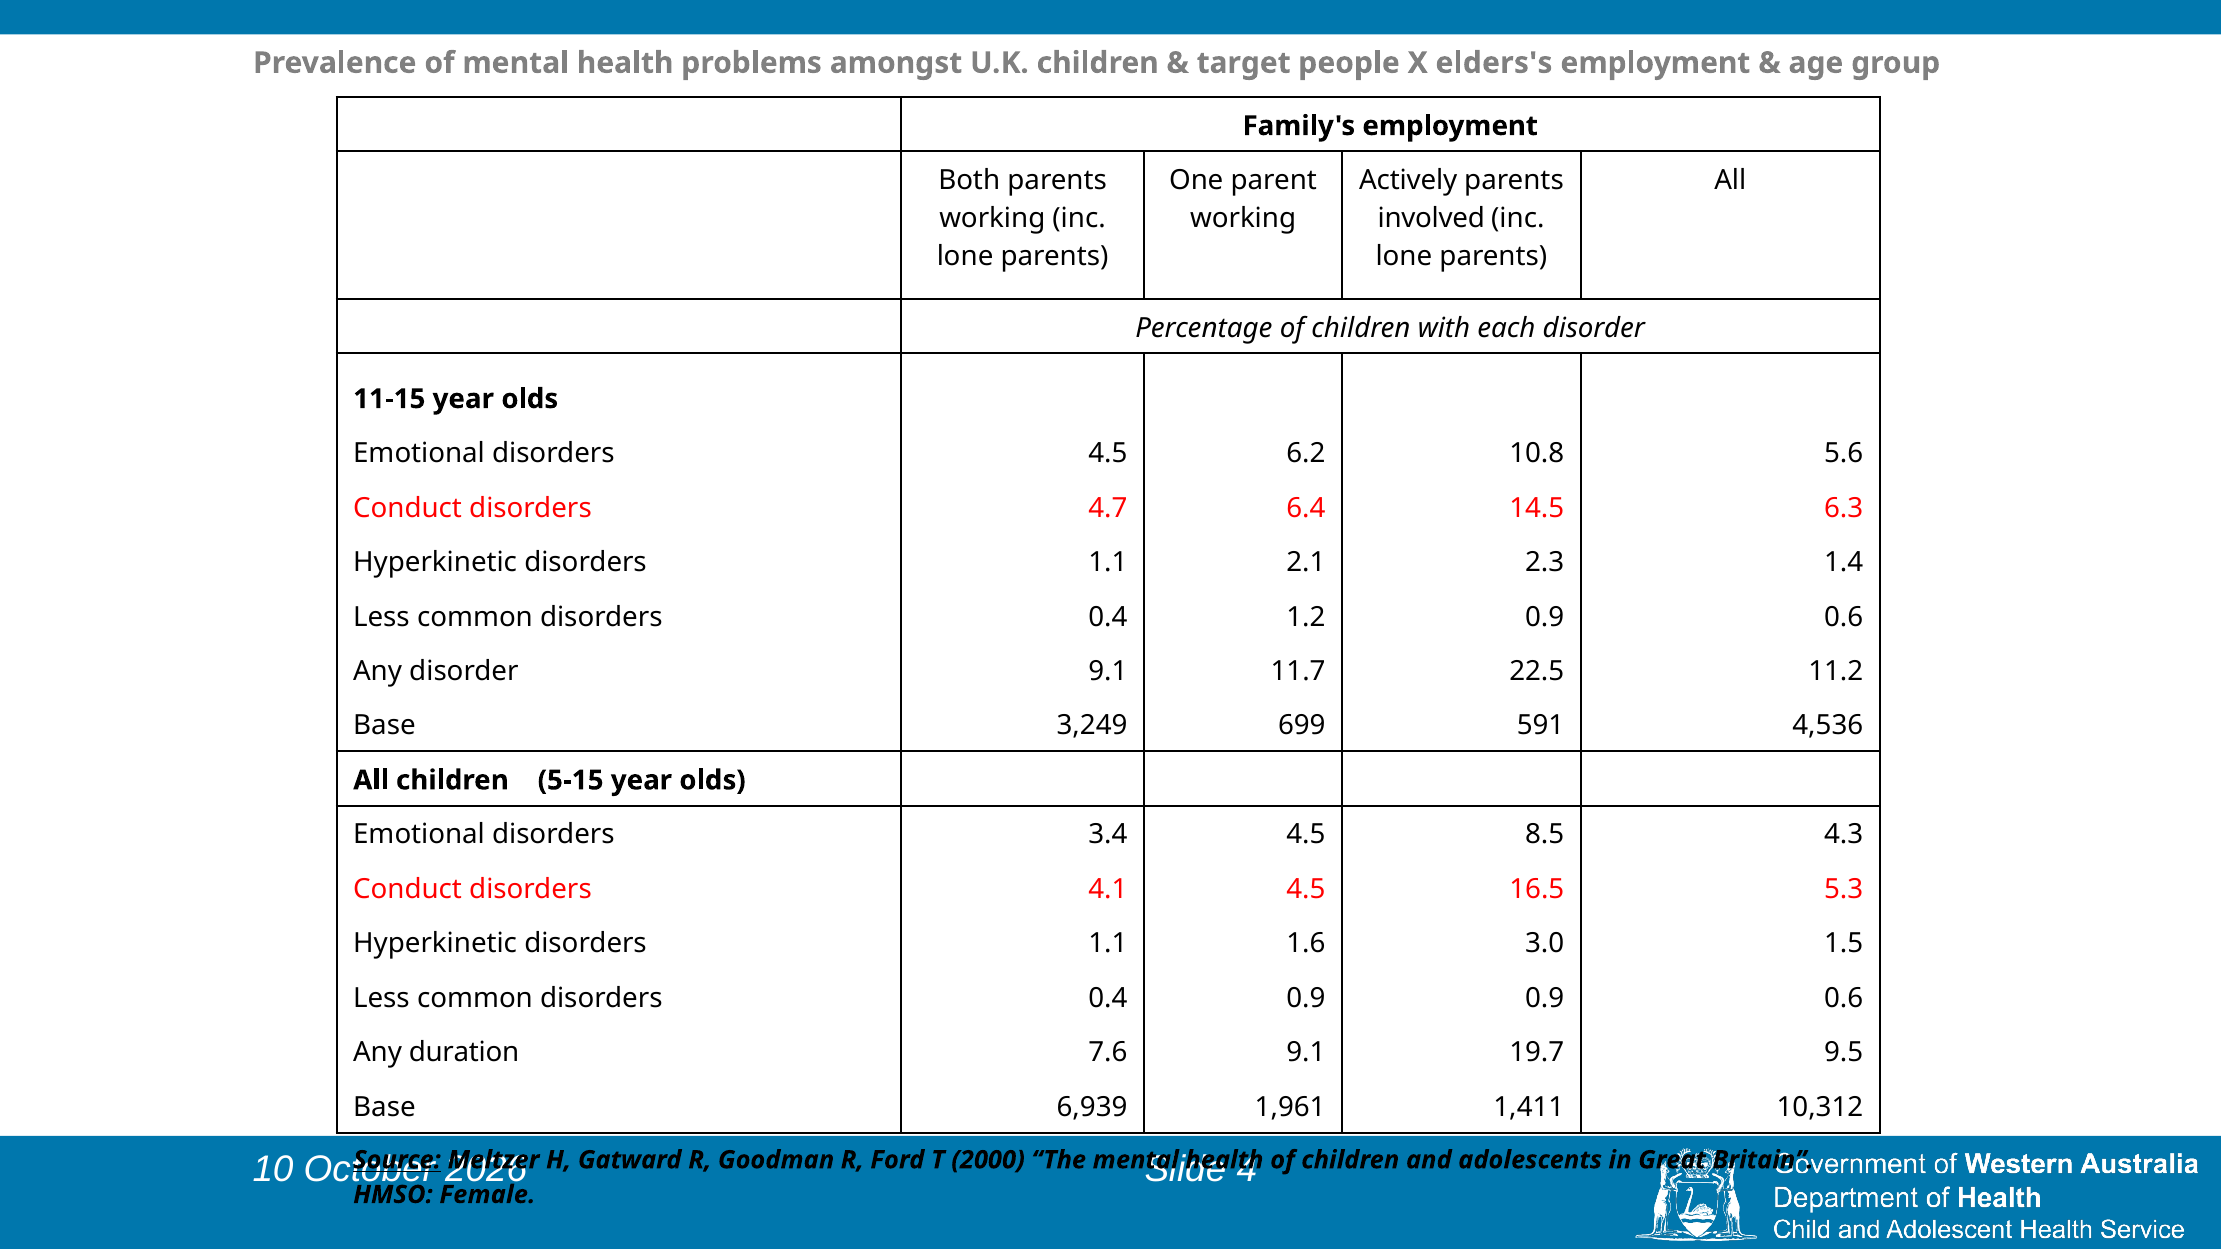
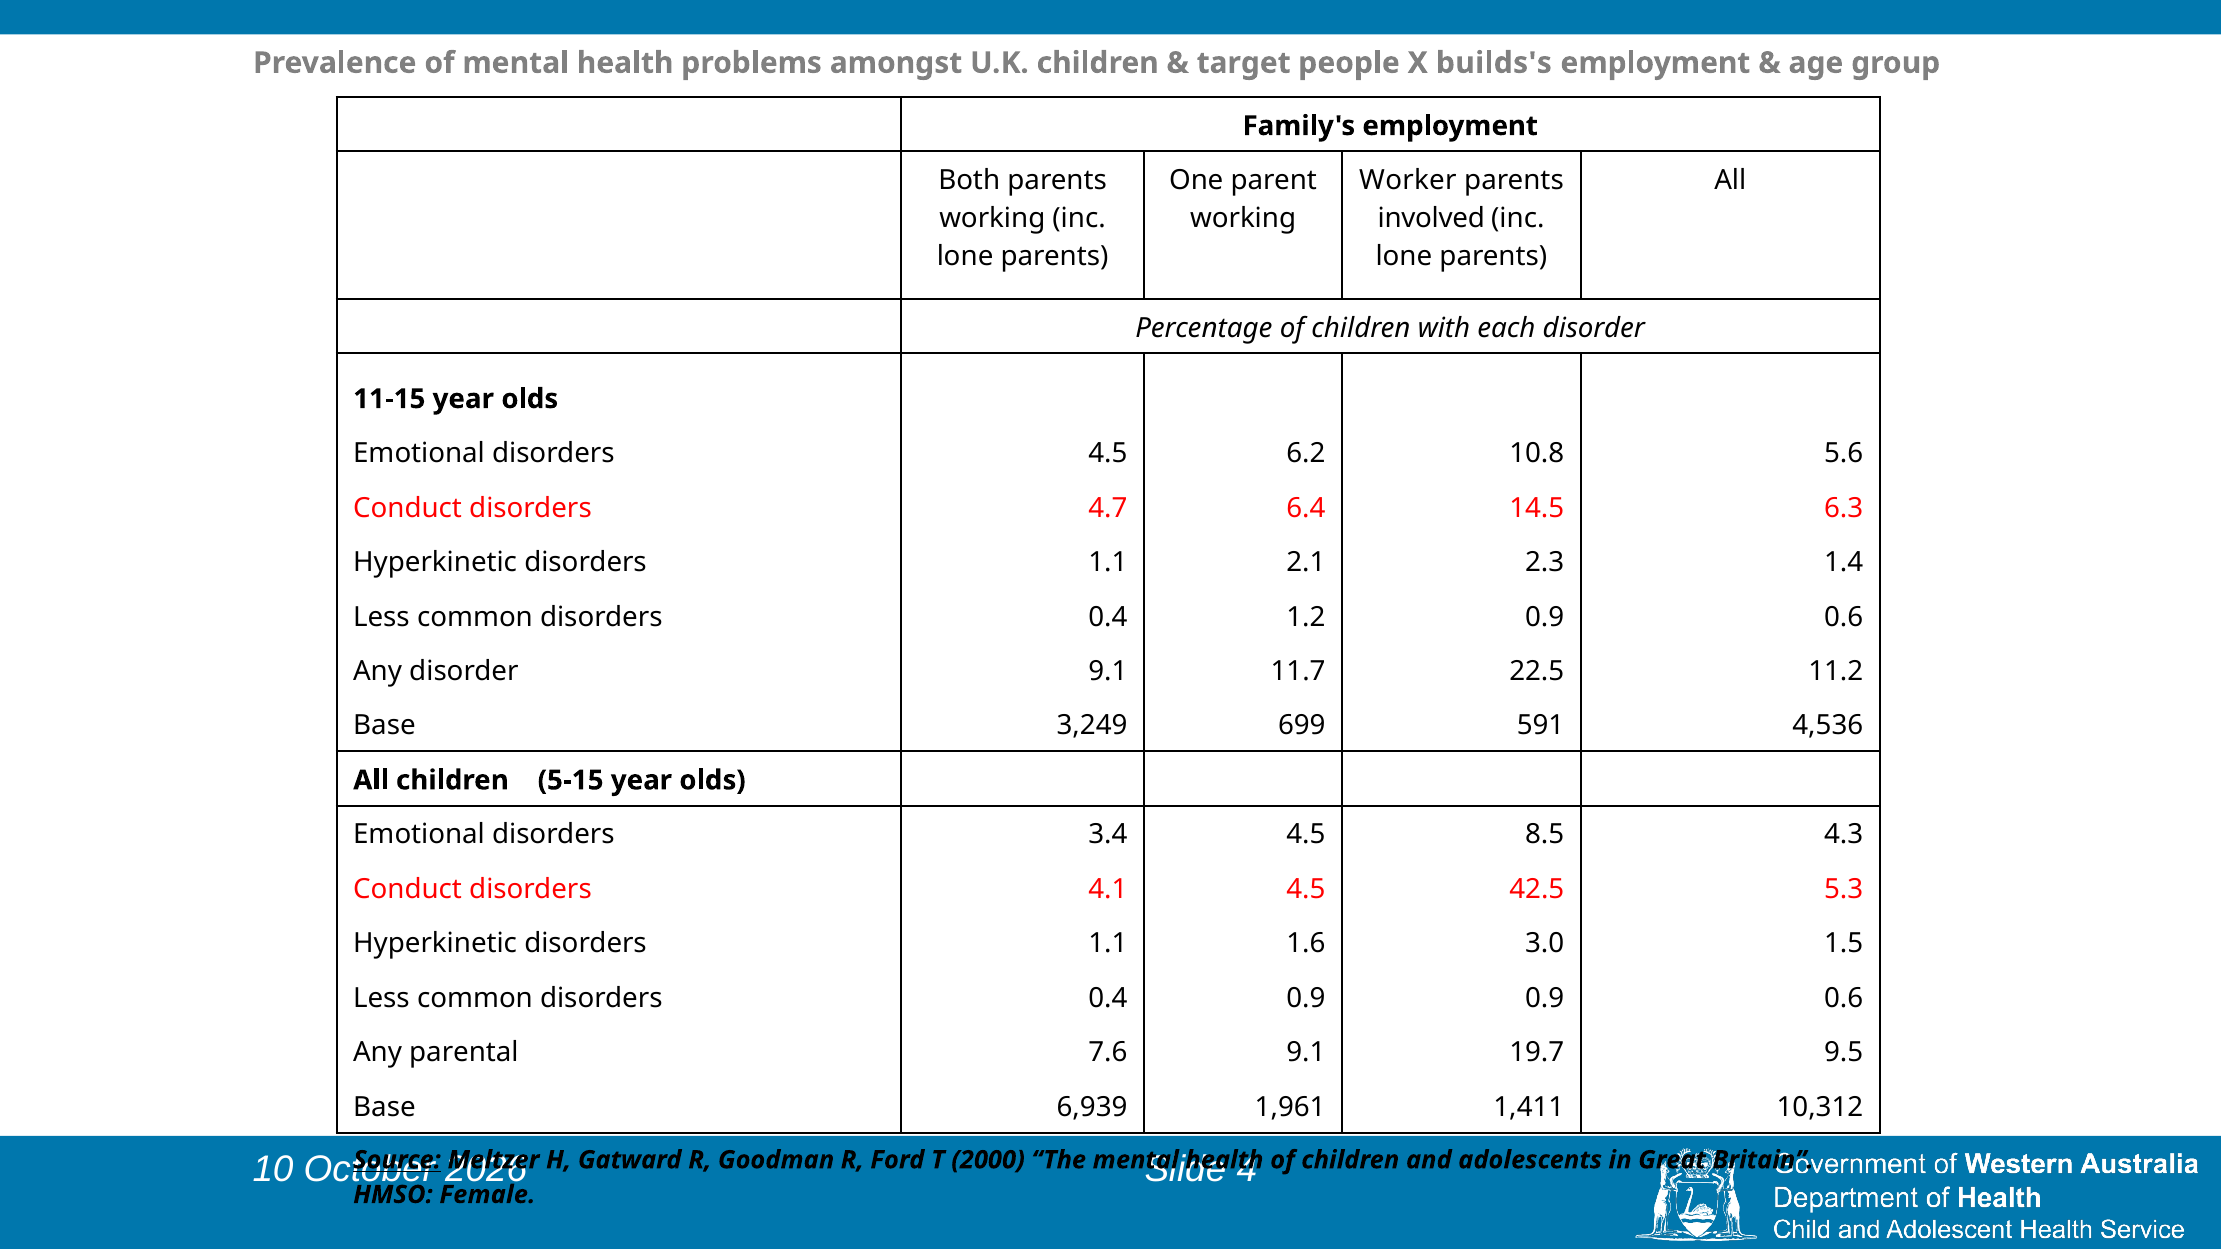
elders's: elders's -> builds's (1494, 63)
Actively: Actively -> Worker (1408, 180)
16.5: 16.5 -> 42.5 (1537, 889)
duration: duration -> parental (464, 1053)
